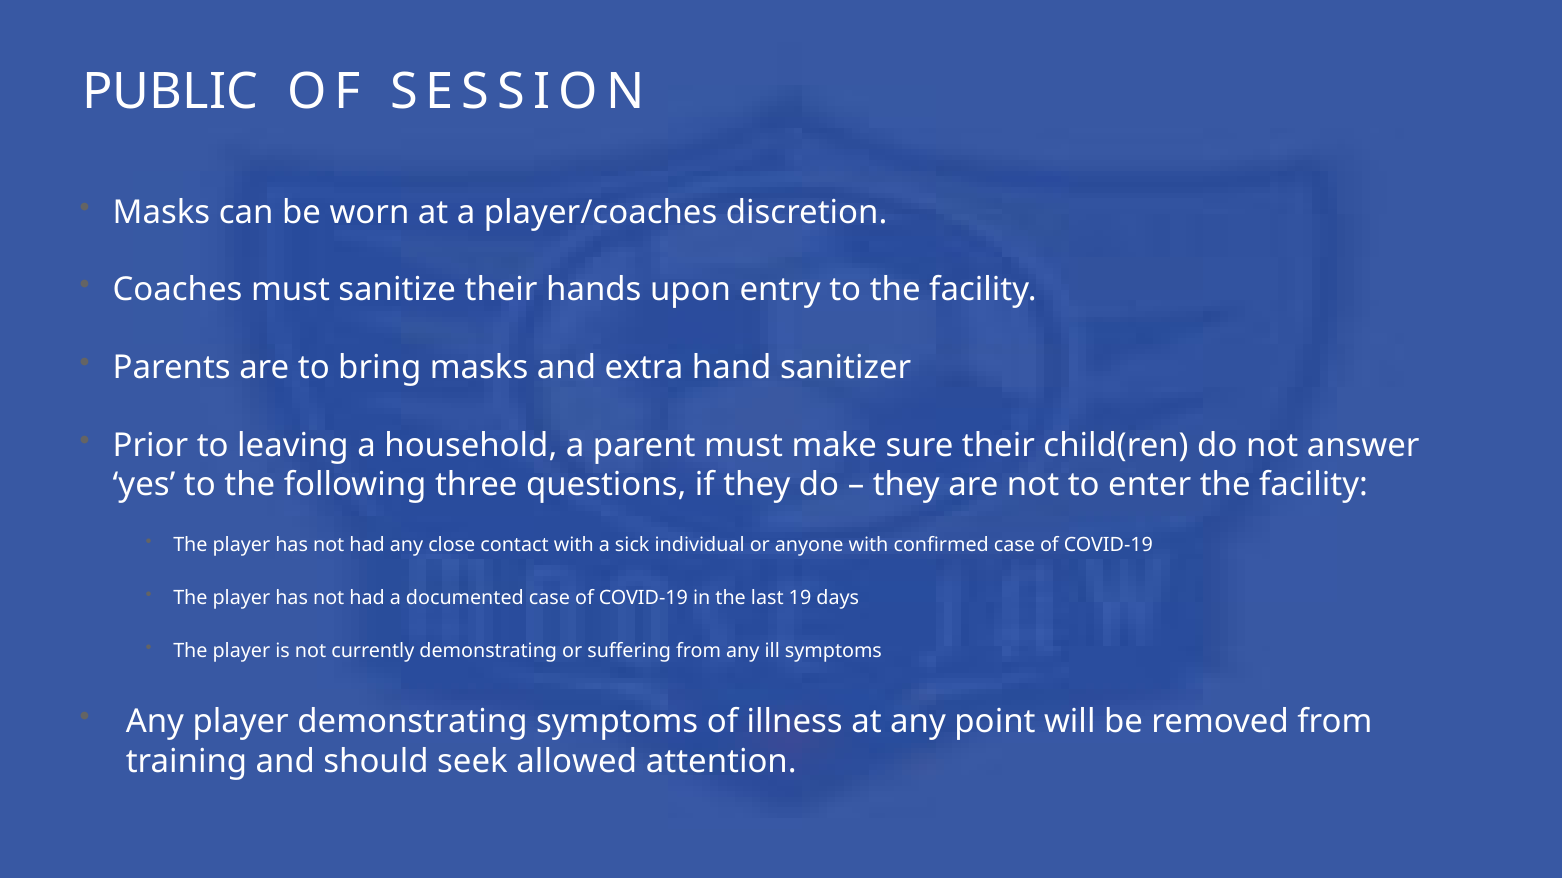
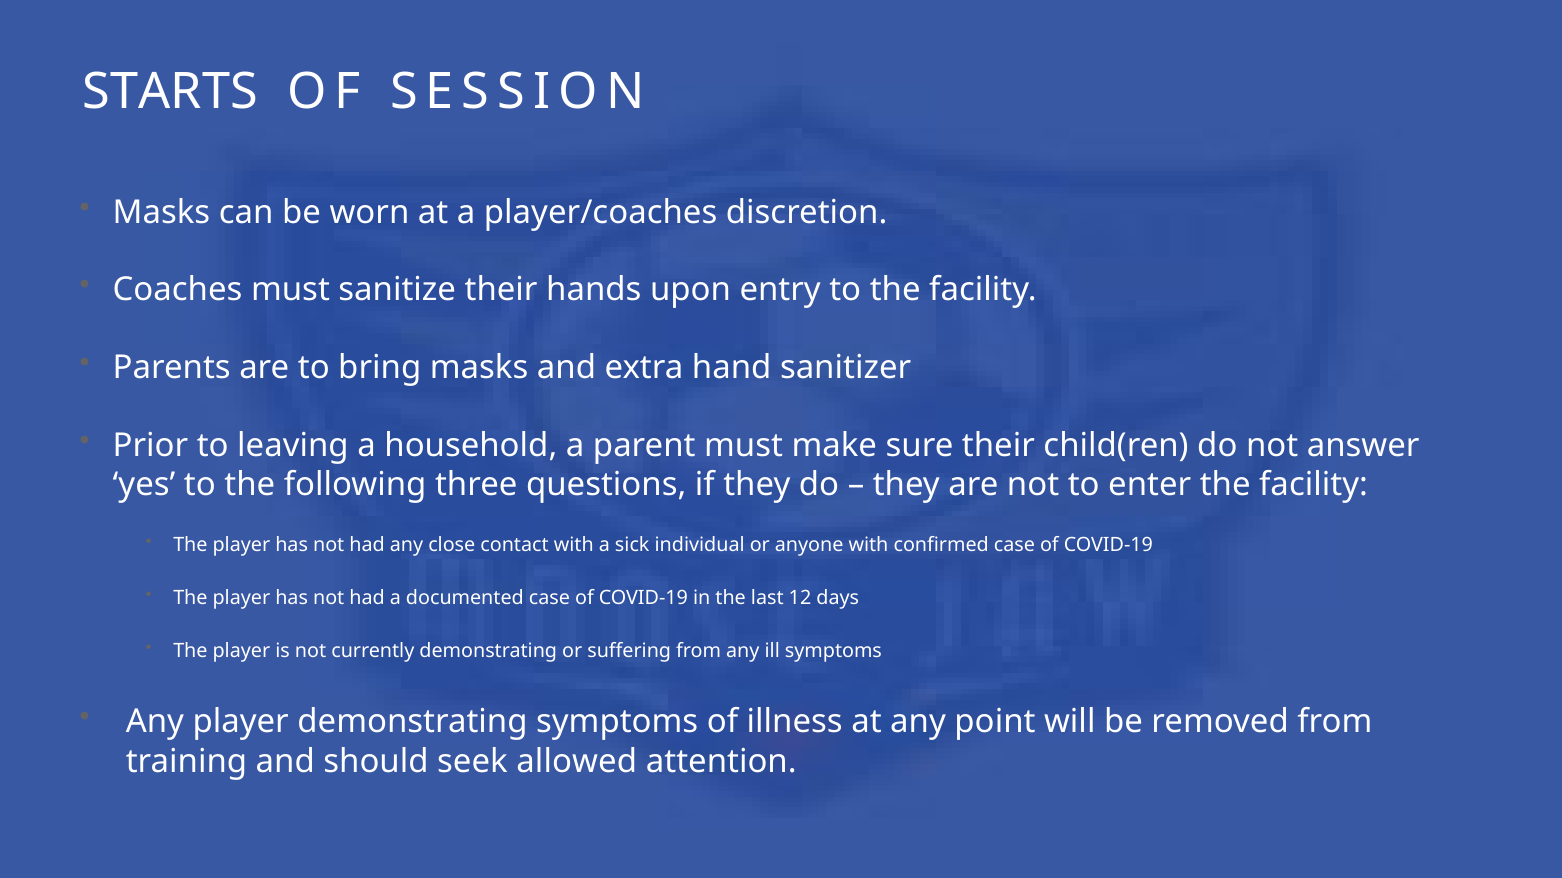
PUBLIC: PUBLIC -> STARTS (170, 92)
19: 19 -> 12 (800, 598)
